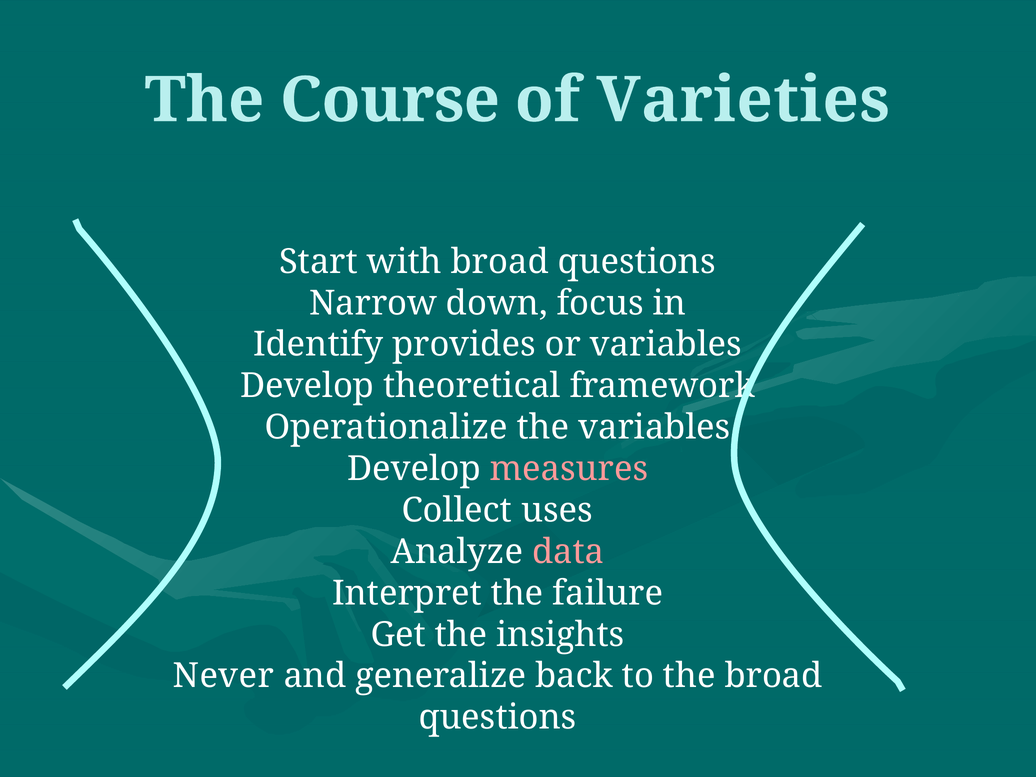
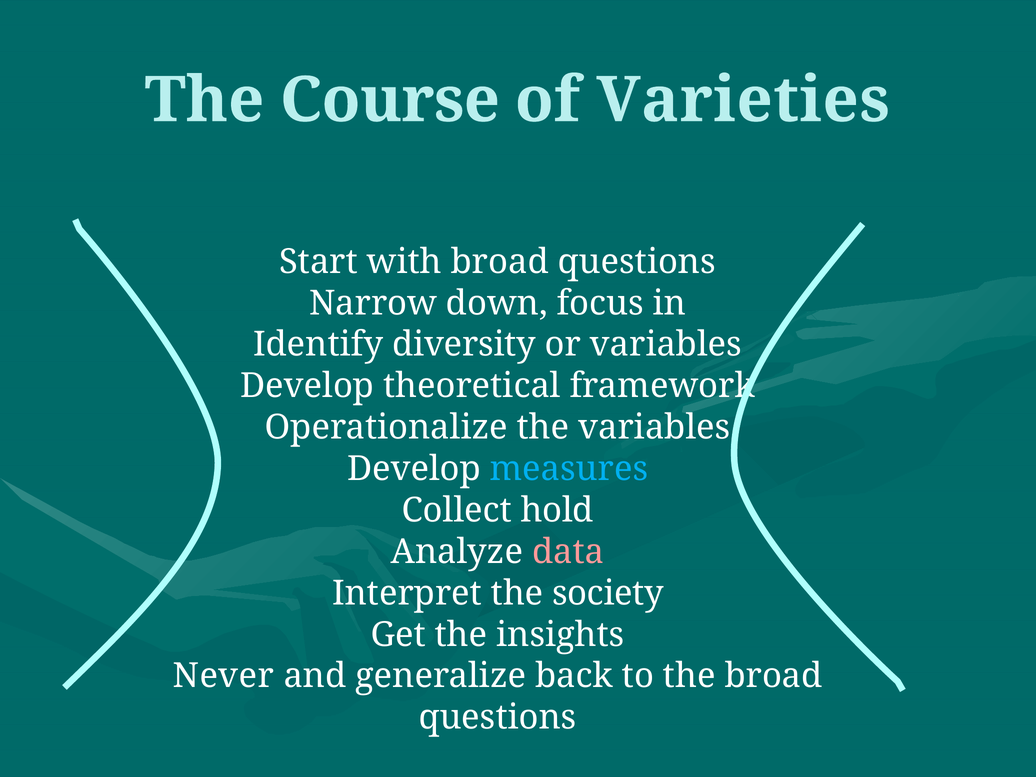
provides: provides -> diversity (464, 345)
measures colour: pink -> light blue (569, 469)
uses: uses -> hold (557, 510)
failure: failure -> society (608, 593)
